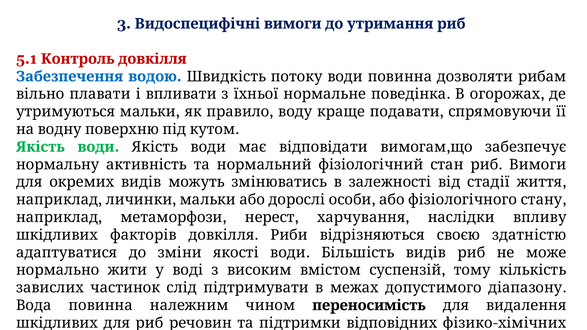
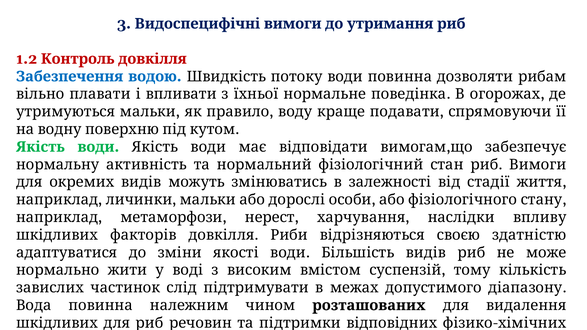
5.1: 5.1 -> 1.2 (27, 59)
переносимість: переносимість -> розташованих (369, 305)
